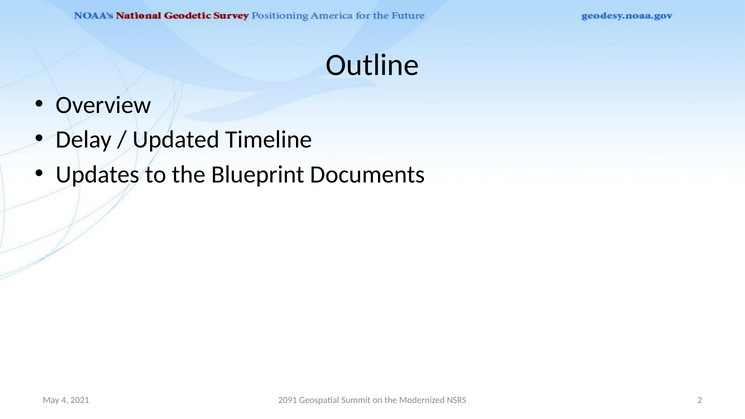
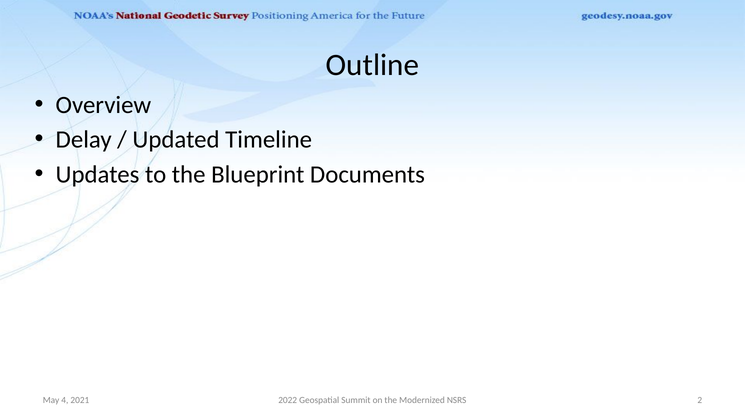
2091: 2091 -> 2022 (288, 400)
